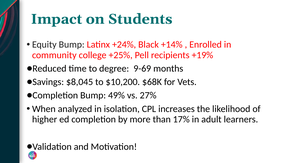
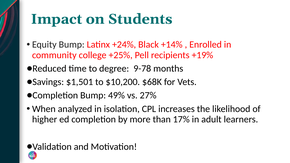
9-69: 9-69 -> 9-78 (142, 69)
$8,045: $8,045 -> $1,501 (80, 82)
